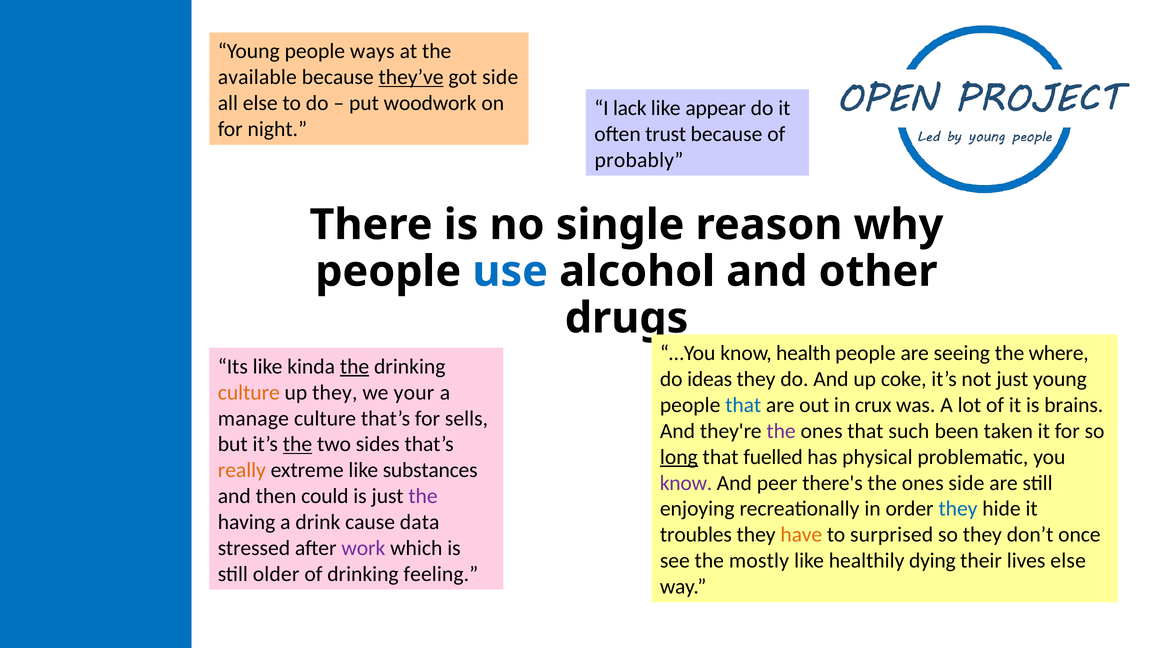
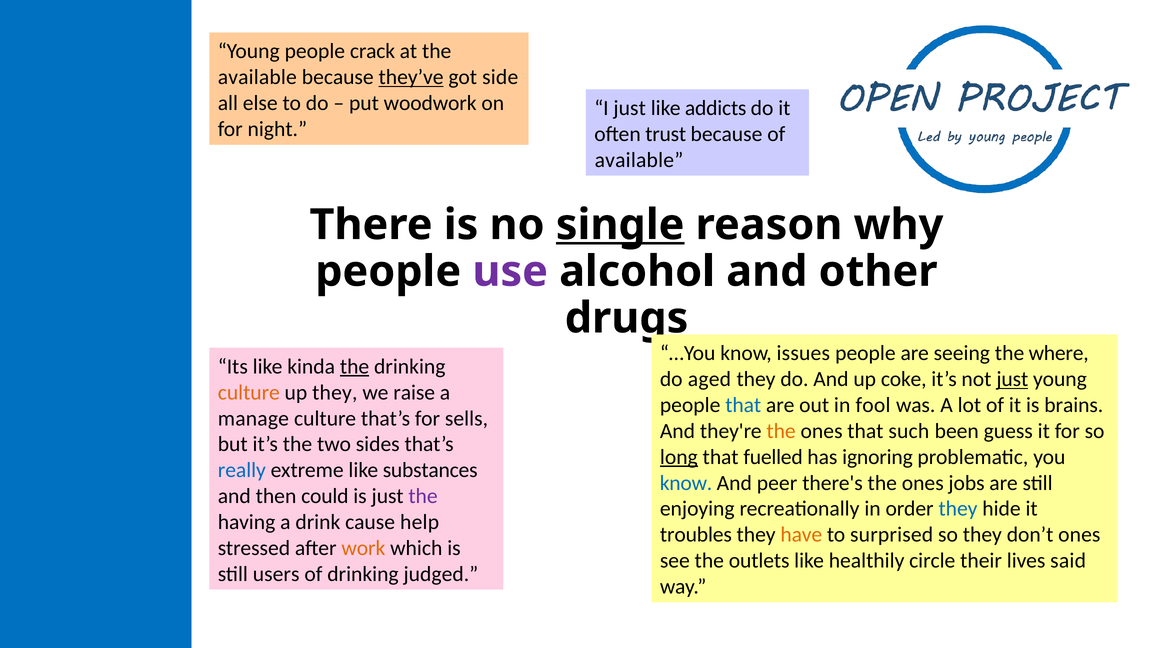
ways: ways -> crack (373, 51)
I lack: lack -> just (630, 108)
appear: appear -> addicts (716, 108)
probably: probably -> available (639, 160)
single underline: none -> present (620, 225)
use colour: blue -> purple (510, 272)
health: health -> issues (803, 353)
ideas: ideas -> aged (709, 379)
just underline: none -> present (1012, 379)
your: your -> raise (414, 392)
crux: crux -> fool (873, 405)
the colour: purple -> orange (781, 431)
taken: taken -> guess (1008, 431)
the underline: present -> none (297, 444)
physical: physical -> ignoring (878, 457)
really colour: orange -> blue (242, 470)
know colour: purple -> blue (686, 483)
ones side: side -> jobs (967, 483)
data: data -> help (420, 522)
don’t once: once -> ones (1079, 535)
work colour: purple -> orange (363, 548)
mostly: mostly -> outlets (759, 561)
dying: dying -> circle (932, 561)
lives else: else -> said (1068, 561)
older: older -> users (276, 574)
feeling: feeling -> judged (441, 574)
